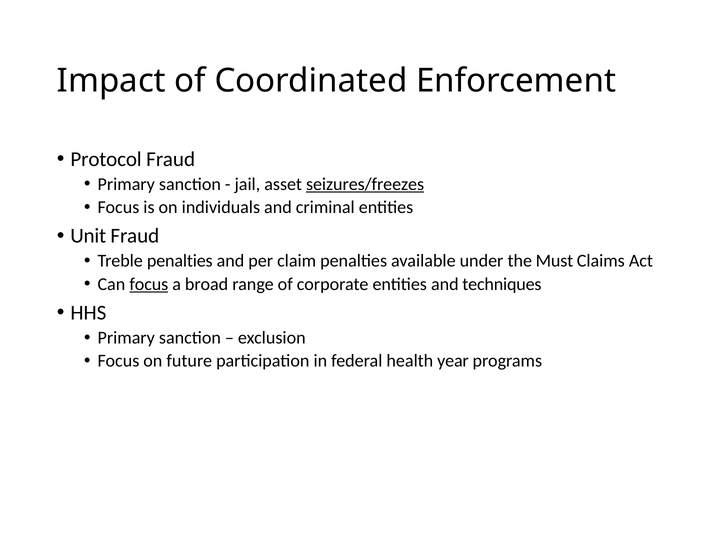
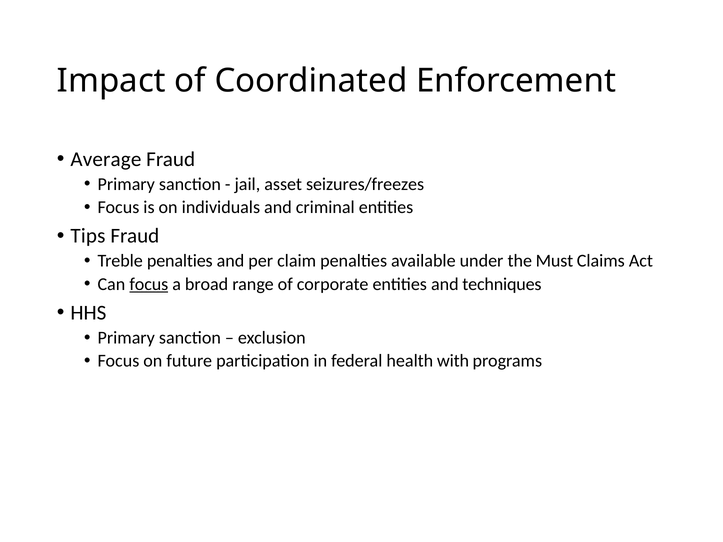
Protocol: Protocol -> Average (106, 159)
seizures/freezes underline: present -> none (365, 184)
Unit: Unit -> Tips (88, 236)
year: year -> with (453, 361)
